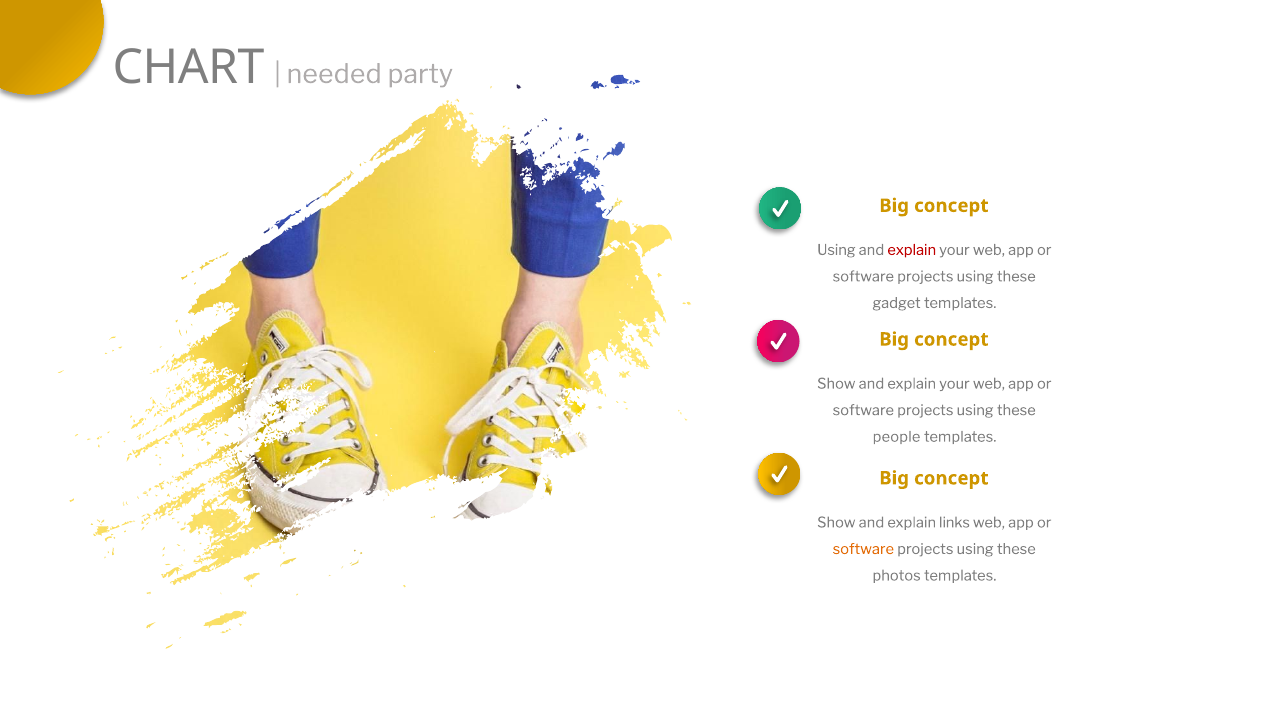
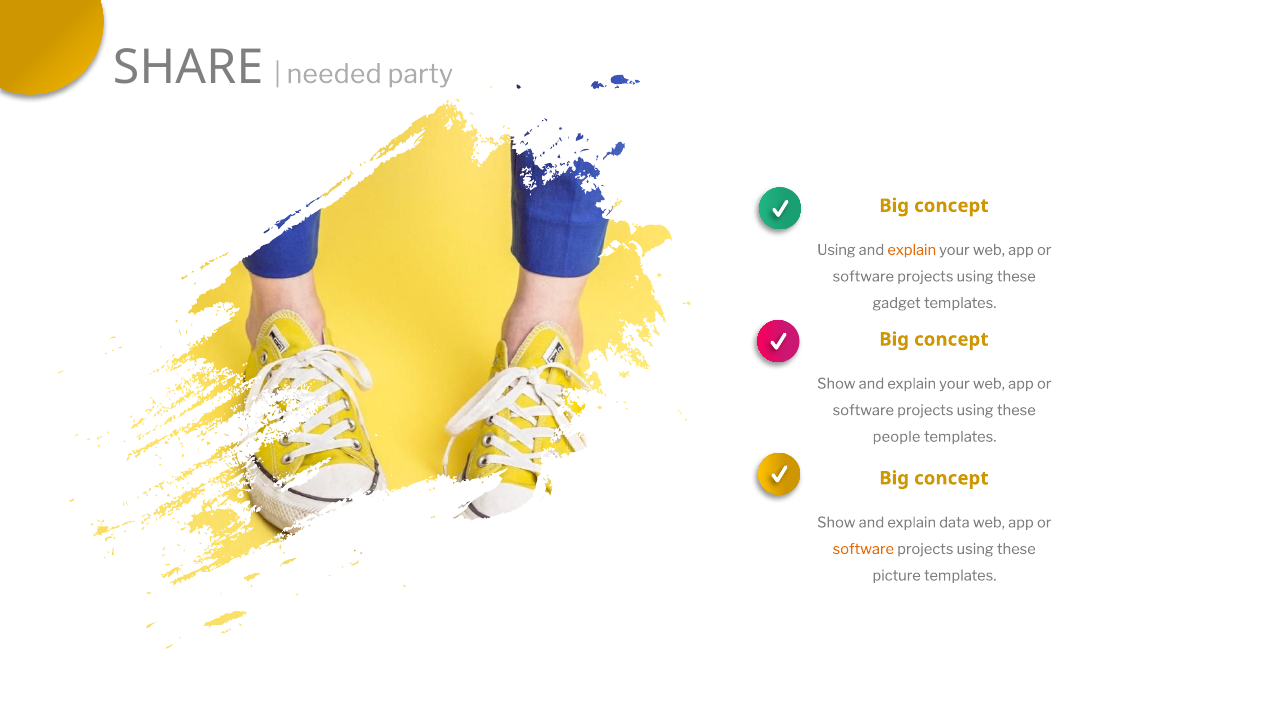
CHART: CHART -> SHARE (188, 67)
explain colour: red -> orange (912, 250)
links: links -> data (954, 522)
photos: photos -> picture (897, 576)
